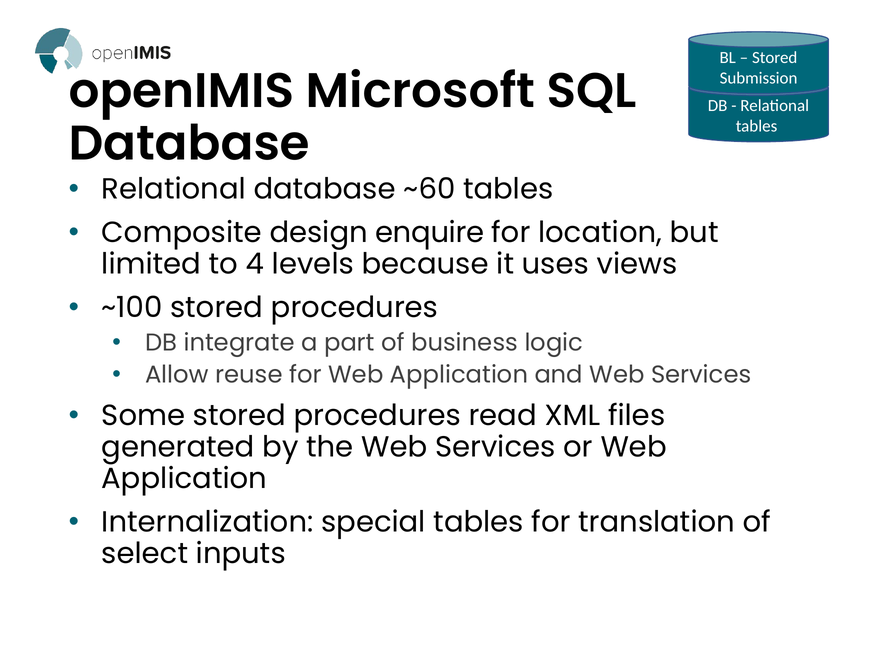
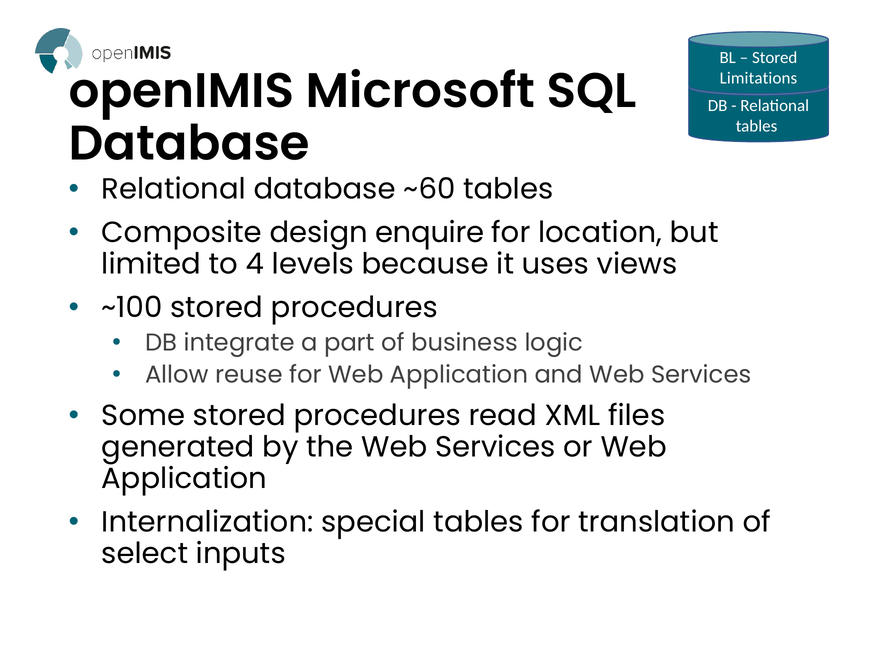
Submission: Submission -> Limitations (758, 78)
